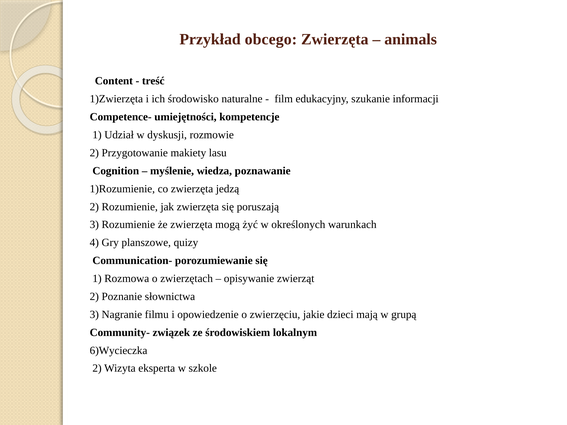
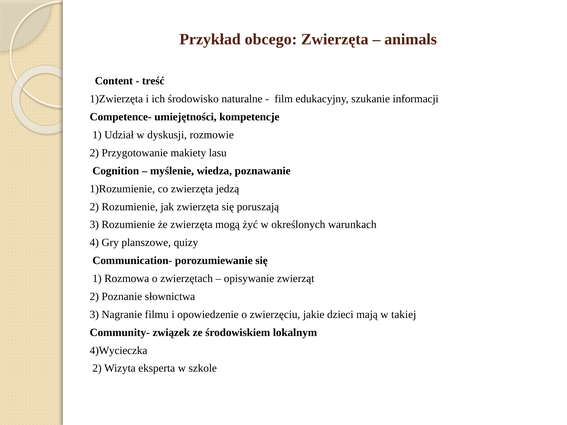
grupą: grupą -> takiej (404, 315)
6)Wycieczka: 6)Wycieczka -> 4)Wycieczka (119, 351)
